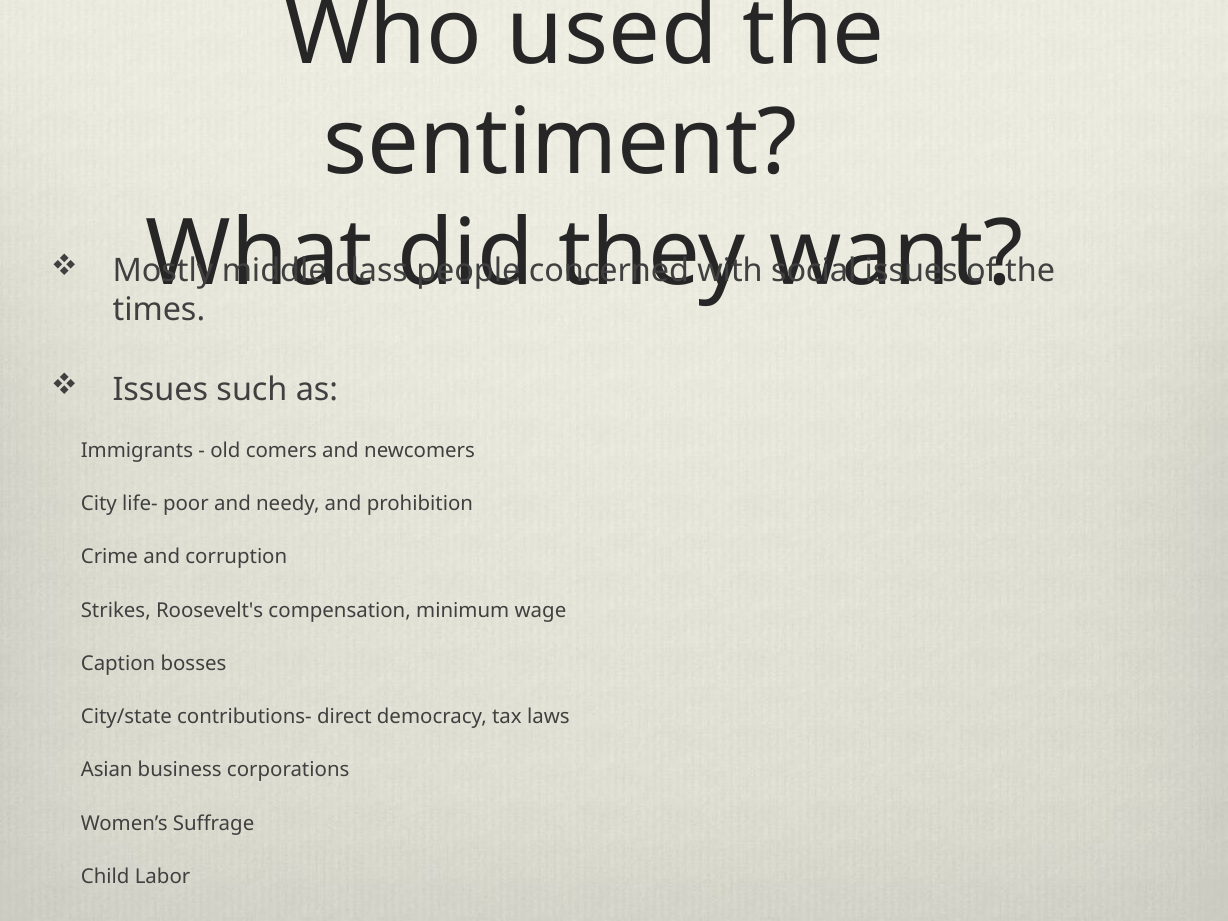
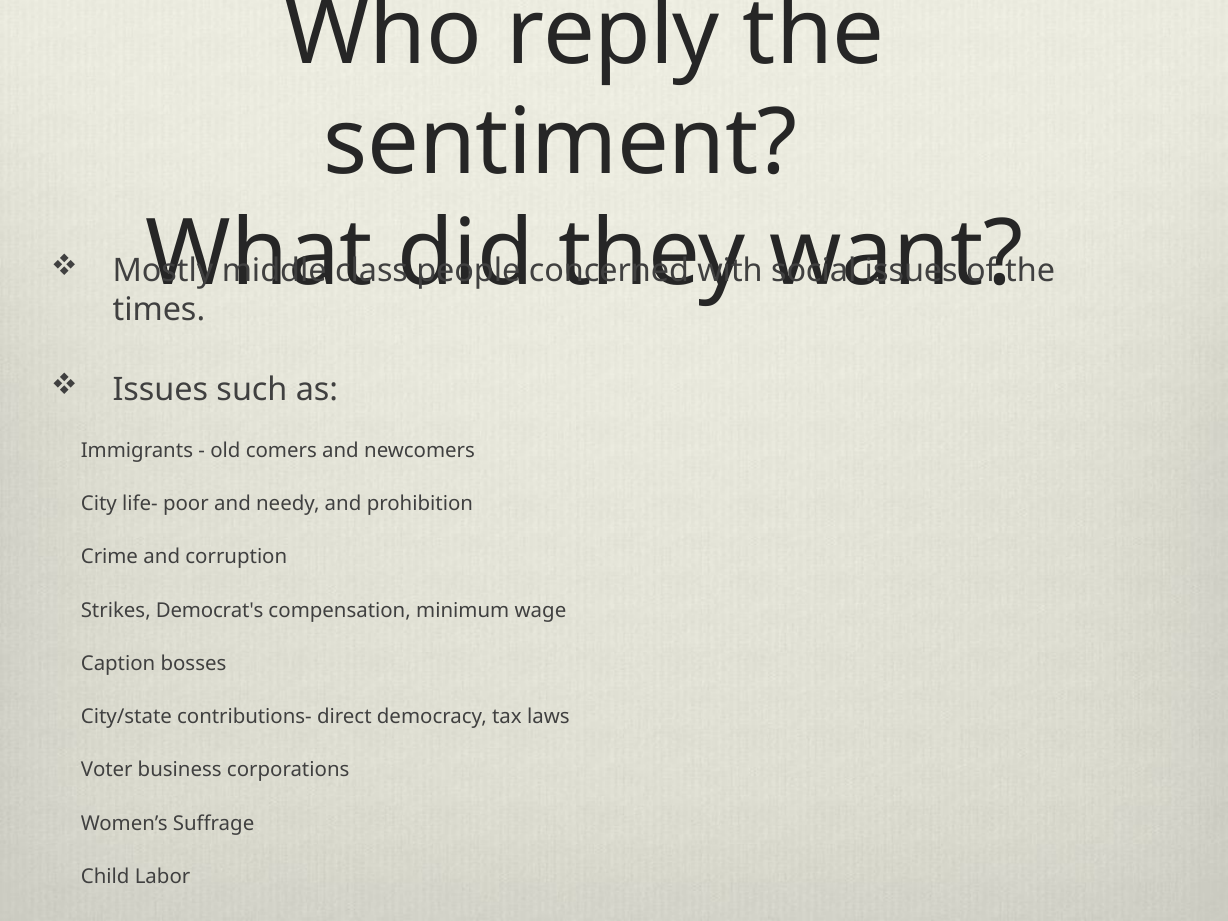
used: used -> reply (613, 33)
Roosevelt's: Roosevelt's -> Democrat's (210, 610)
Asian: Asian -> Voter (107, 770)
